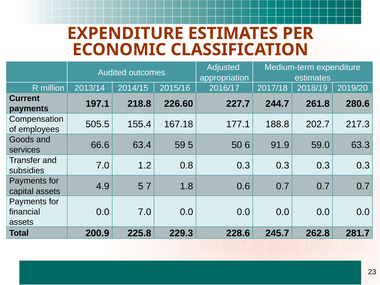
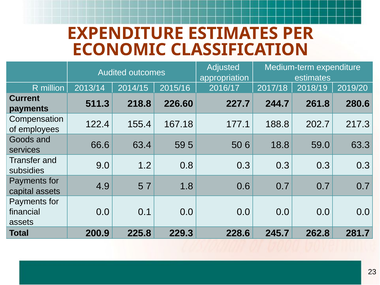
197.1: 197.1 -> 511.3 (97, 104)
505.5: 505.5 -> 122.4 (97, 124)
91.9: 91.9 -> 18.8 (280, 145)
7.0: 7.0 -> 9.0 (103, 166)
0.0 7.0: 7.0 -> 0.1 (145, 212)
